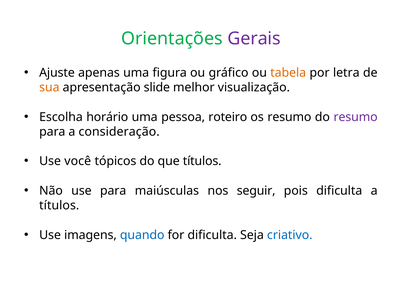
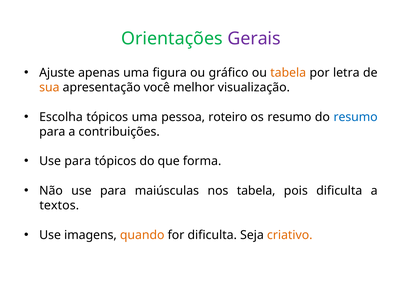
slide: slide -> você (157, 87)
Escolha horário: horário -> tópicos (107, 117)
resumo colour: purple -> blue (356, 117)
consideração: consideração -> contribuições (119, 132)
você: você -> para (78, 161)
que títulos: títulos -> forma (202, 161)
nos seguir: seguir -> tabela (256, 190)
títulos: títulos -> textos (59, 205)
quando colour: blue -> orange (142, 235)
criativo colour: blue -> orange (290, 235)
